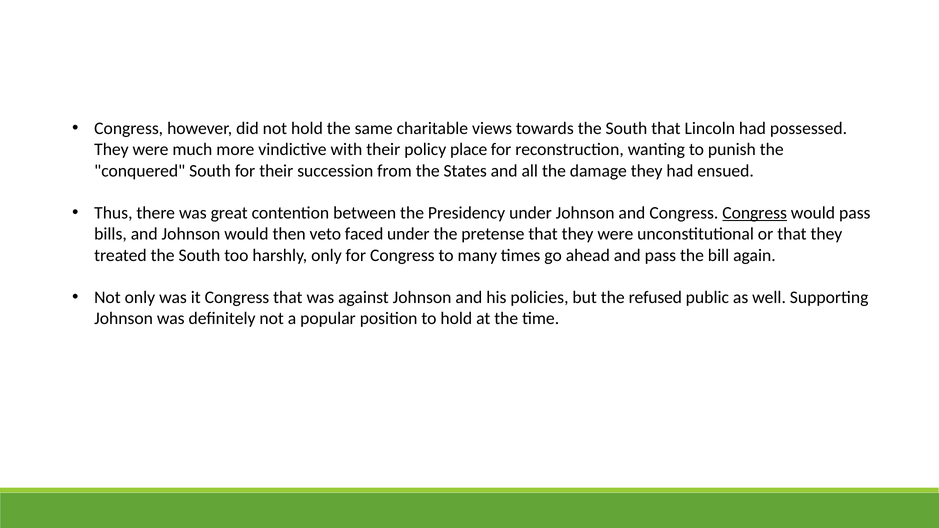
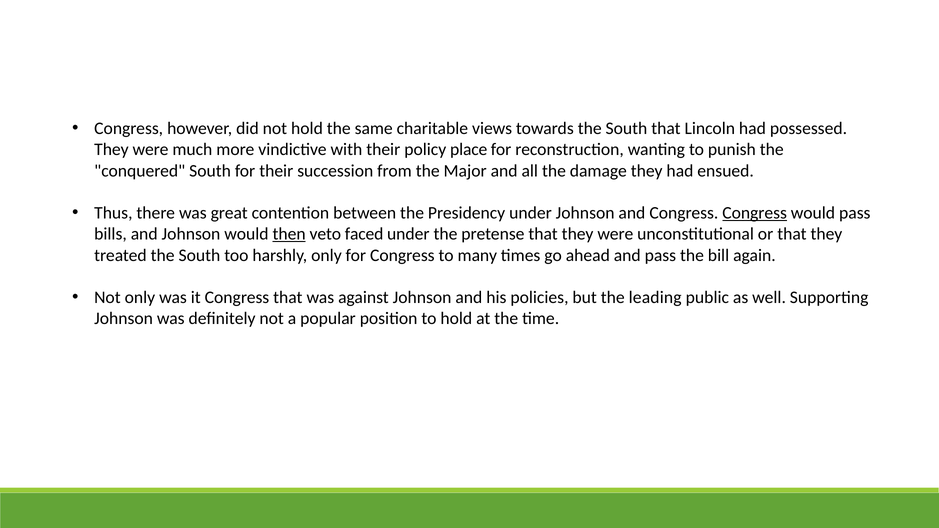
States: States -> Major (465, 171)
then underline: none -> present (289, 234)
refused: refused -> leading (655, 298)
